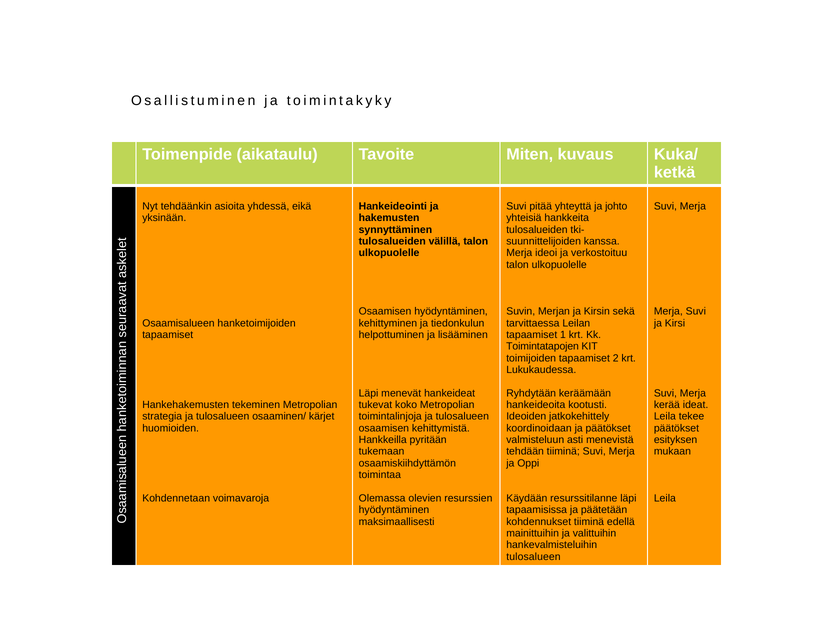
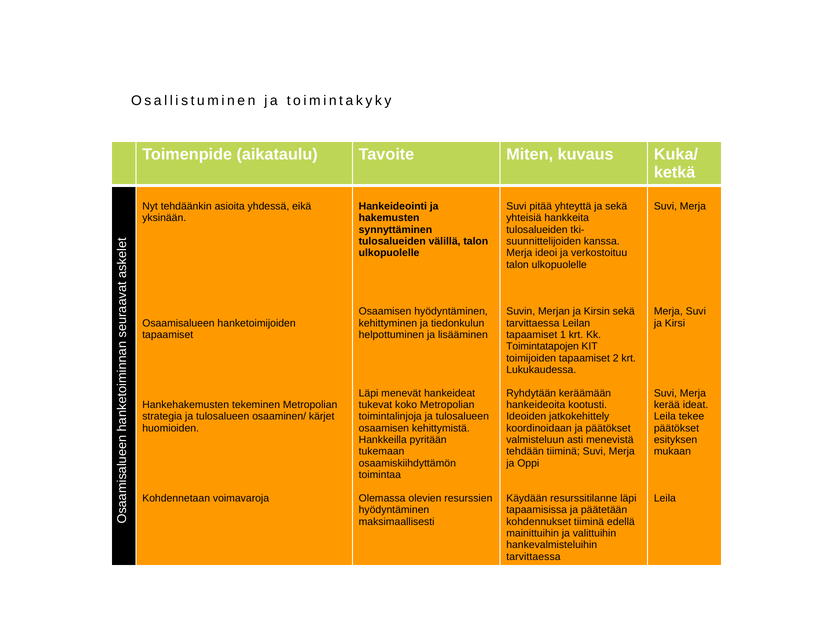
ja johto: johto -> sekä (616, 206)
tulosalueen: tulosalueen -> tarvittaessa (533, 556)
